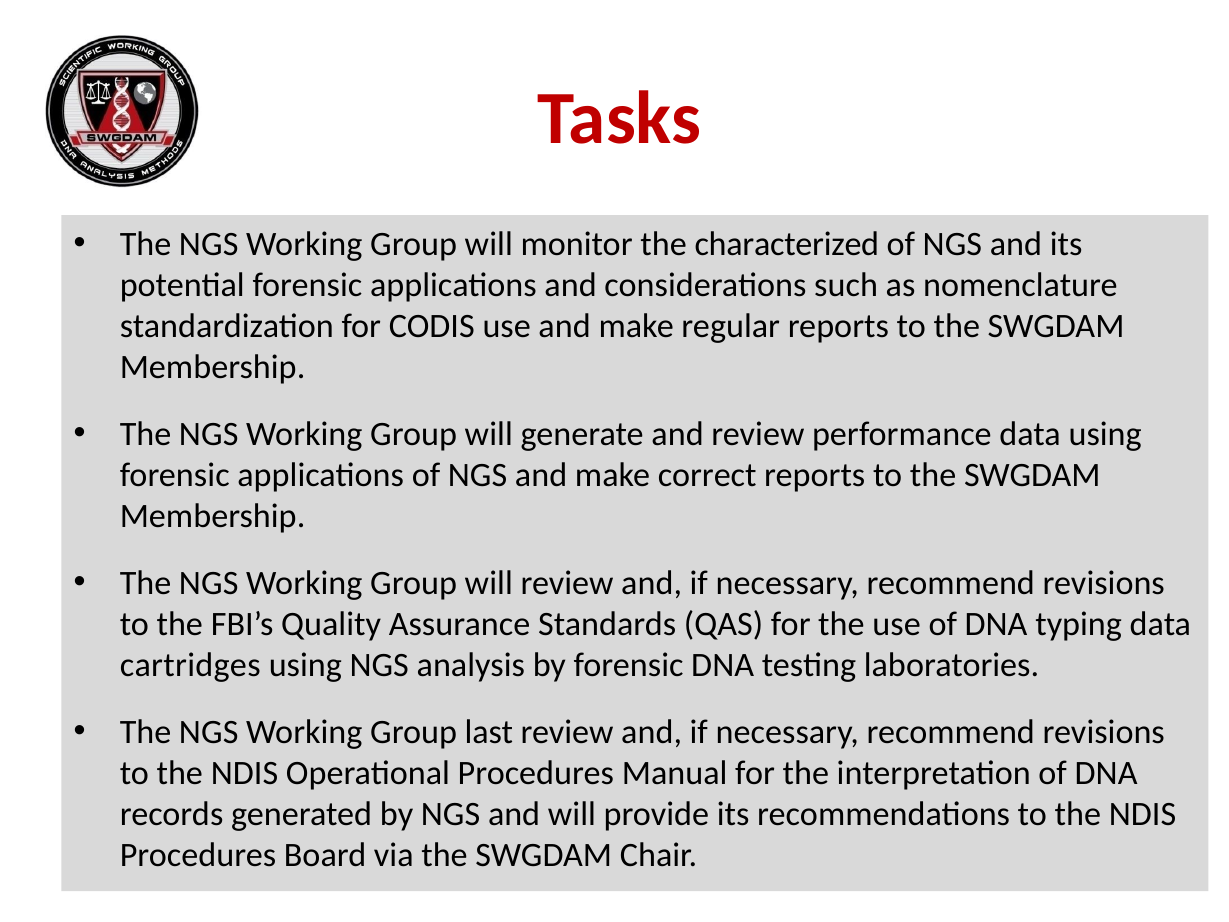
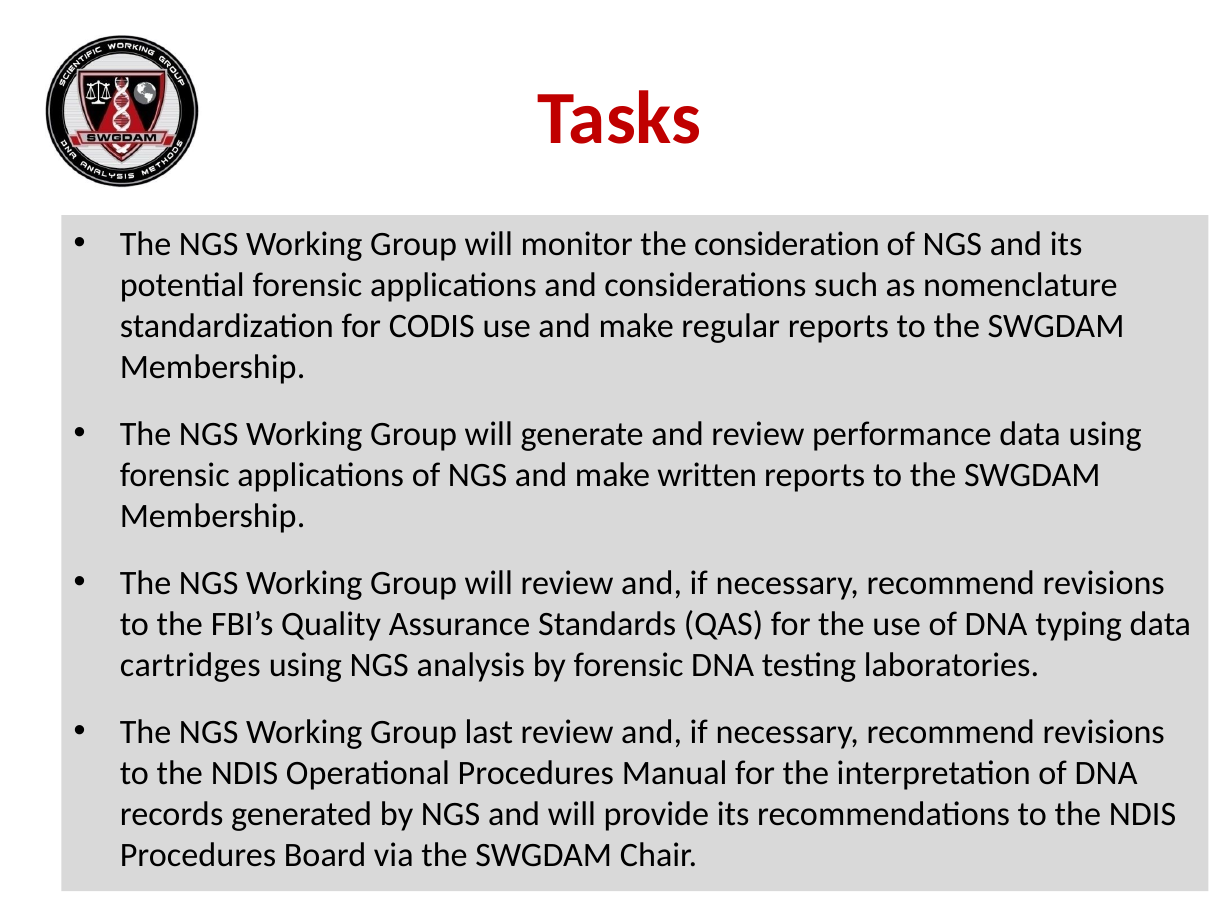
characterized: characterized -> consideration (787, 244)
correct: correct -> written (707, 475)
